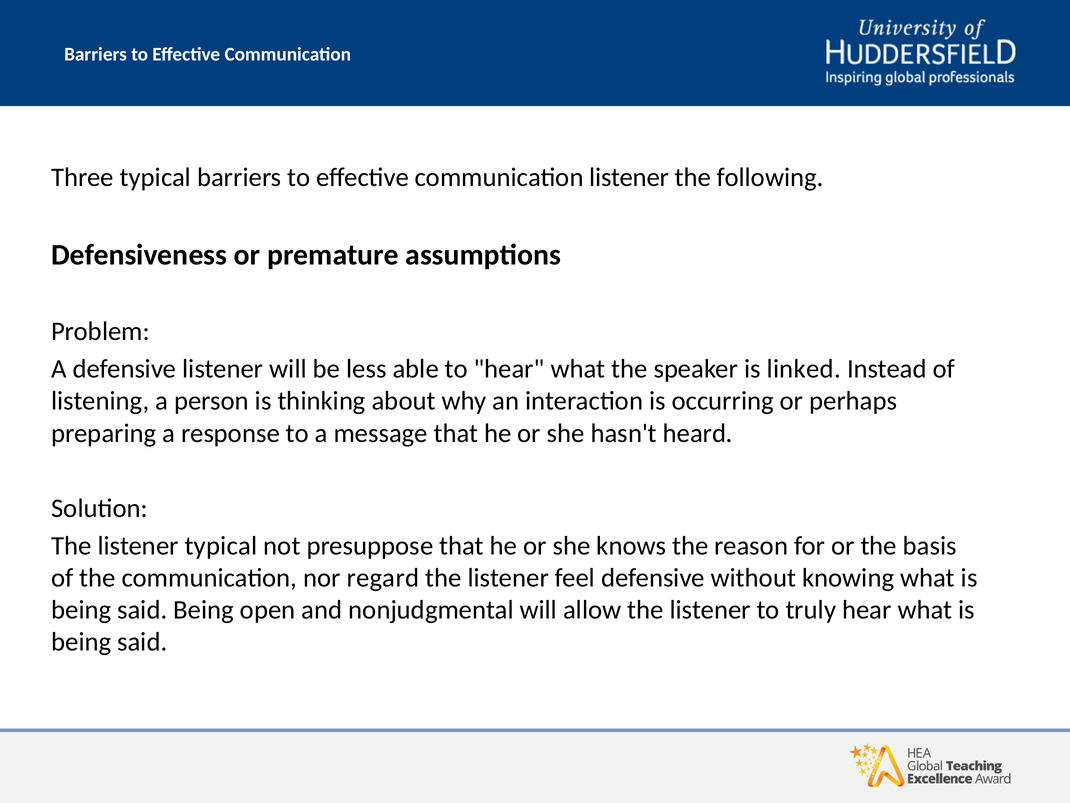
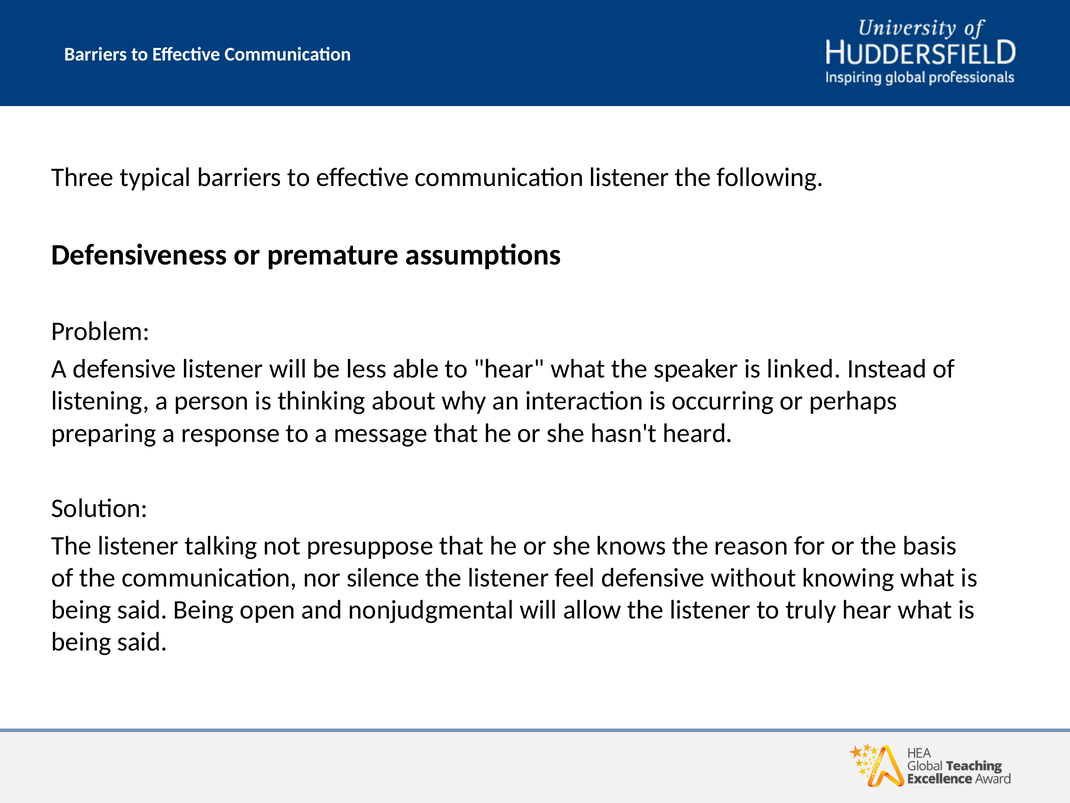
listener typical: typical -> talking (221, 545)
regard: regard -> silence (383, 577)
